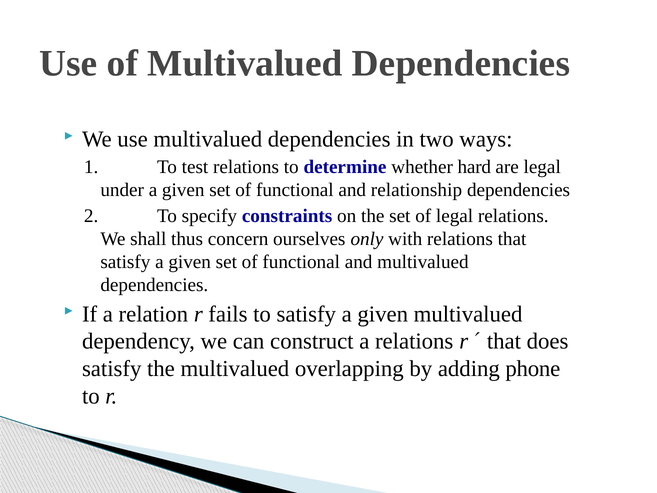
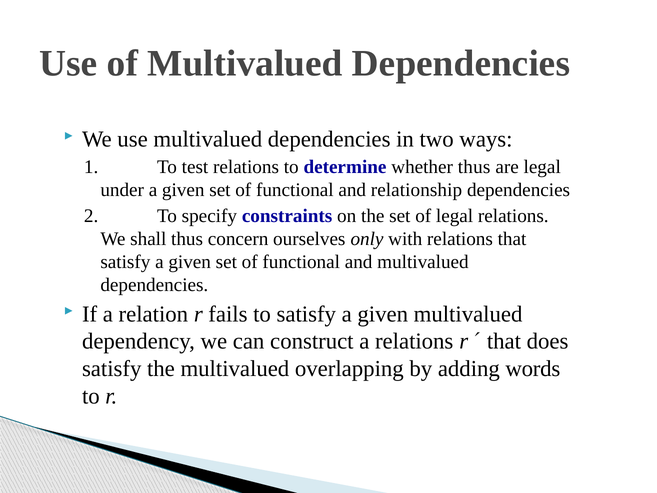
whether hard: hard -> thus (474, 167)
phone: phone -> words (533, 369)
